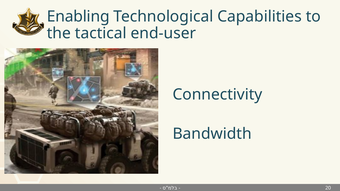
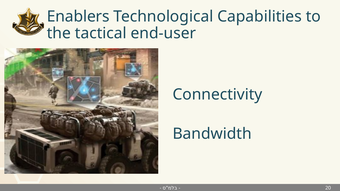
Enabling: Enabling -> Enablers (78, 17)
